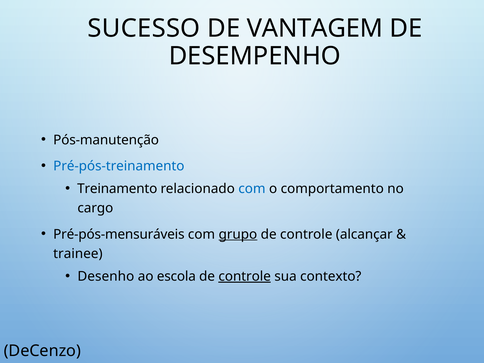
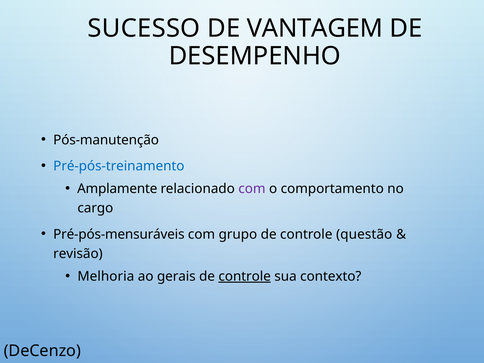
Treinamento: Treinamento -> Amplamente (117, 189)
com colour: blue -> purple (252, 189)
grupo underline: present -> none (238, 234)
alcançar: alcançar -> questão (364, 234)
trainee: trainee -> revisão (78, 254)
Desenho: Desenho -> Melhoria (106, 276)
escola: escola -> gerais (176, 276)
